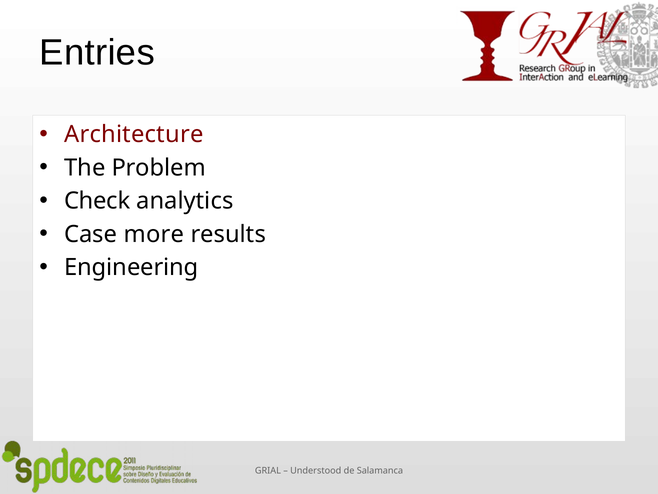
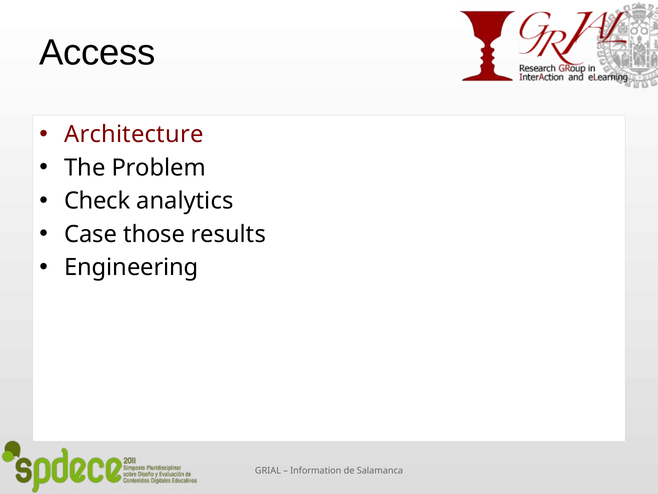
Entries: Entries -> Access (97, 53)
more: more -> those (154, 234)
Understood: Understood -> Information (316, 470)
